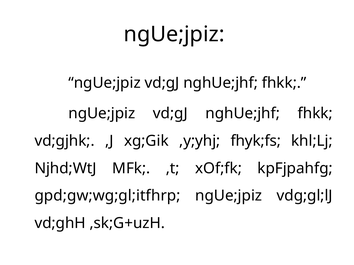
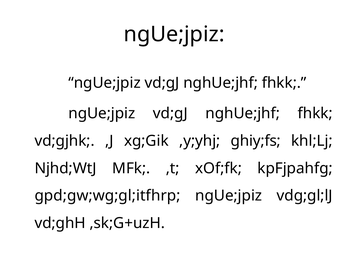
fhyk;fs: fhyk;fs -> ghiy;fs (256, 141)
